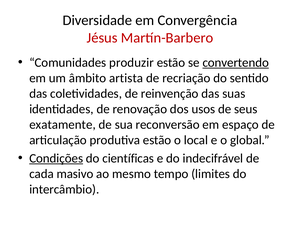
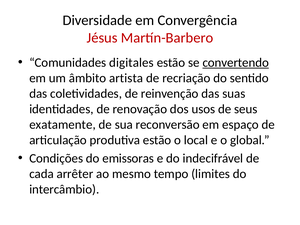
produzir: produzir -> digitales (131, 63)
Condições underline: present -> none (56, 158)
científicas: científicas -> emissoras (128, 158)
masivo: masivo -> arrêter (75, 174)
